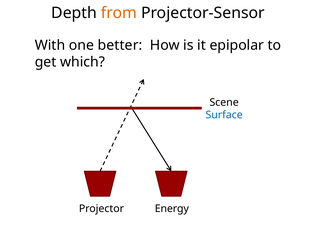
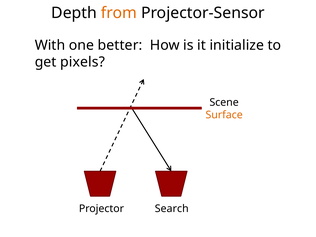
epipolar: epipolar -> initialize (237, 45)
which: which -> pixels (82, 62)
Surface colour: blue -> orange (224, 115)
Energy: Energy -> Search (172, 209)
